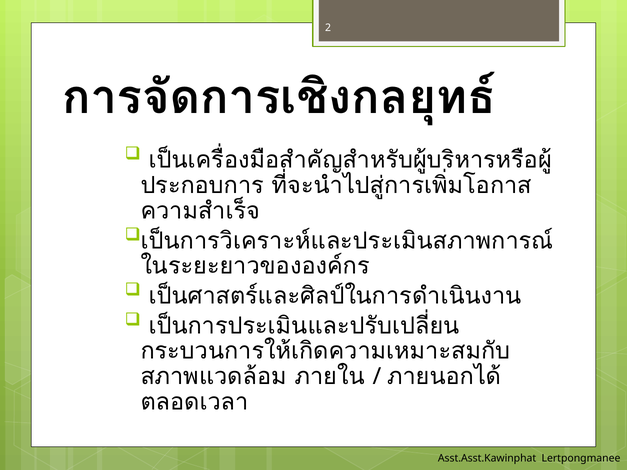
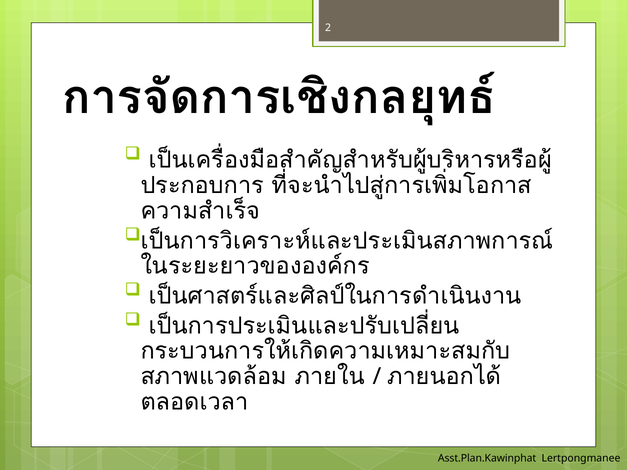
Asst.Asst.Kawinphat: Asst.Asst.Kawinphat -> Asst.Plan.Kawinphat (487, 458)
